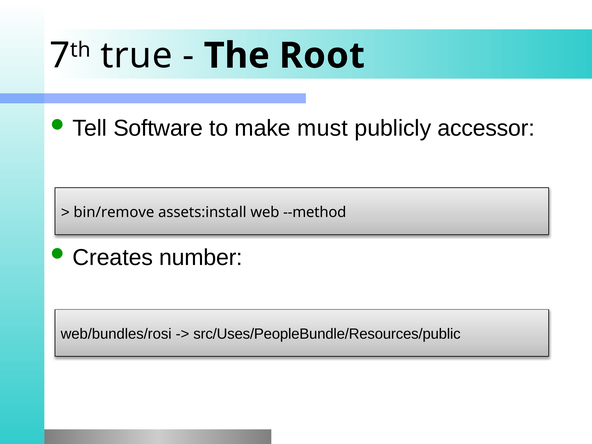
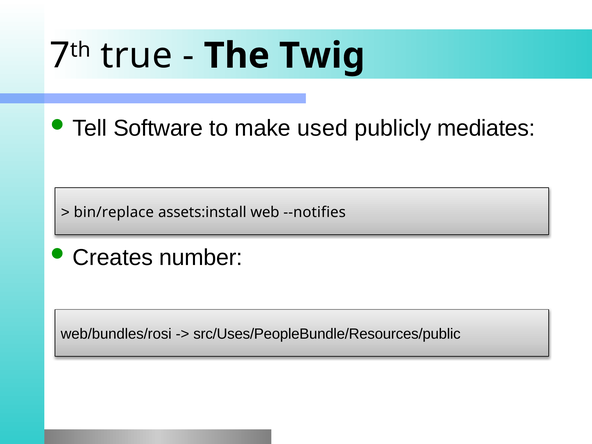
Root: Root -> Twig (322, 56)
must: must -> used (323, 128)
accessor: accessor -> mediates (486, 128)
bin/remove: bin/remove -> bin/replace (114, 212)
--method: --method -> --notifies (315, 212)
